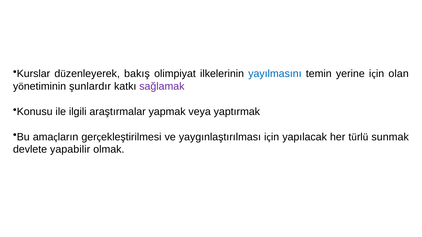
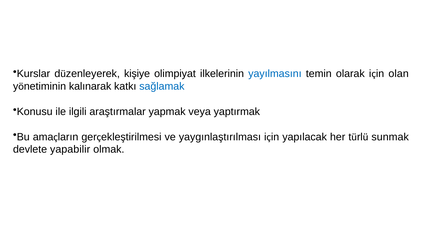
bakış: bakış -> kişiye (137, 74)
yerine: yerine -> olarak (350, 74)
şunlardır: şunlardır -> kalınarak (90, 86)
sağlamak colour: purple -> blue (162, 86)
